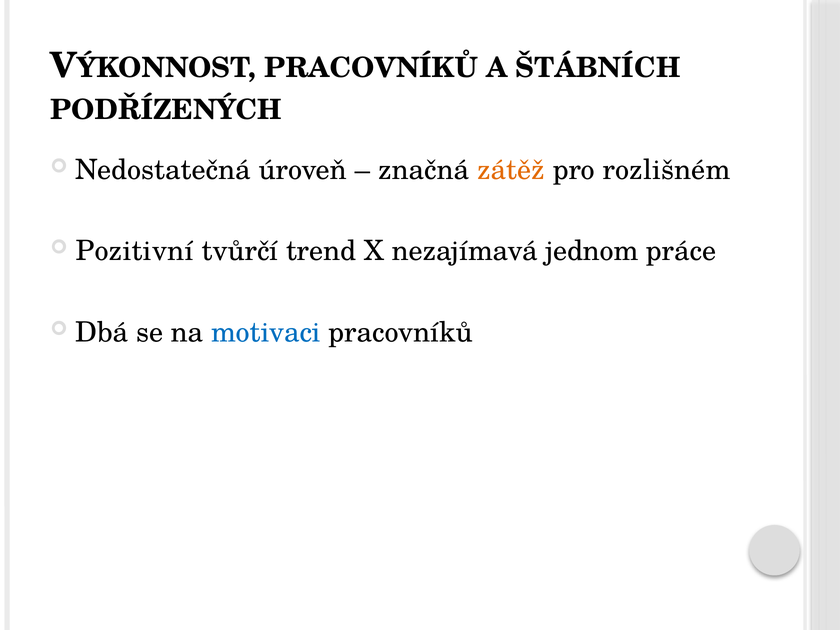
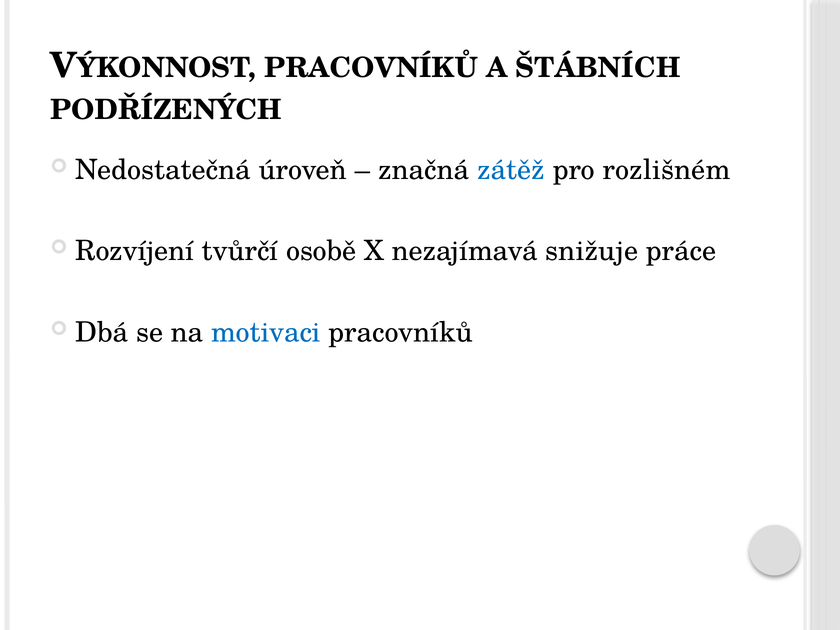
zátěž colour: orange -> blue (511, 170)
Pozitivní: Pozitivní -> Rozvíjení (135, 251)
trend: trend -> osobě (321, 251)
jednom: jednom -> snižuje (592, 251)
